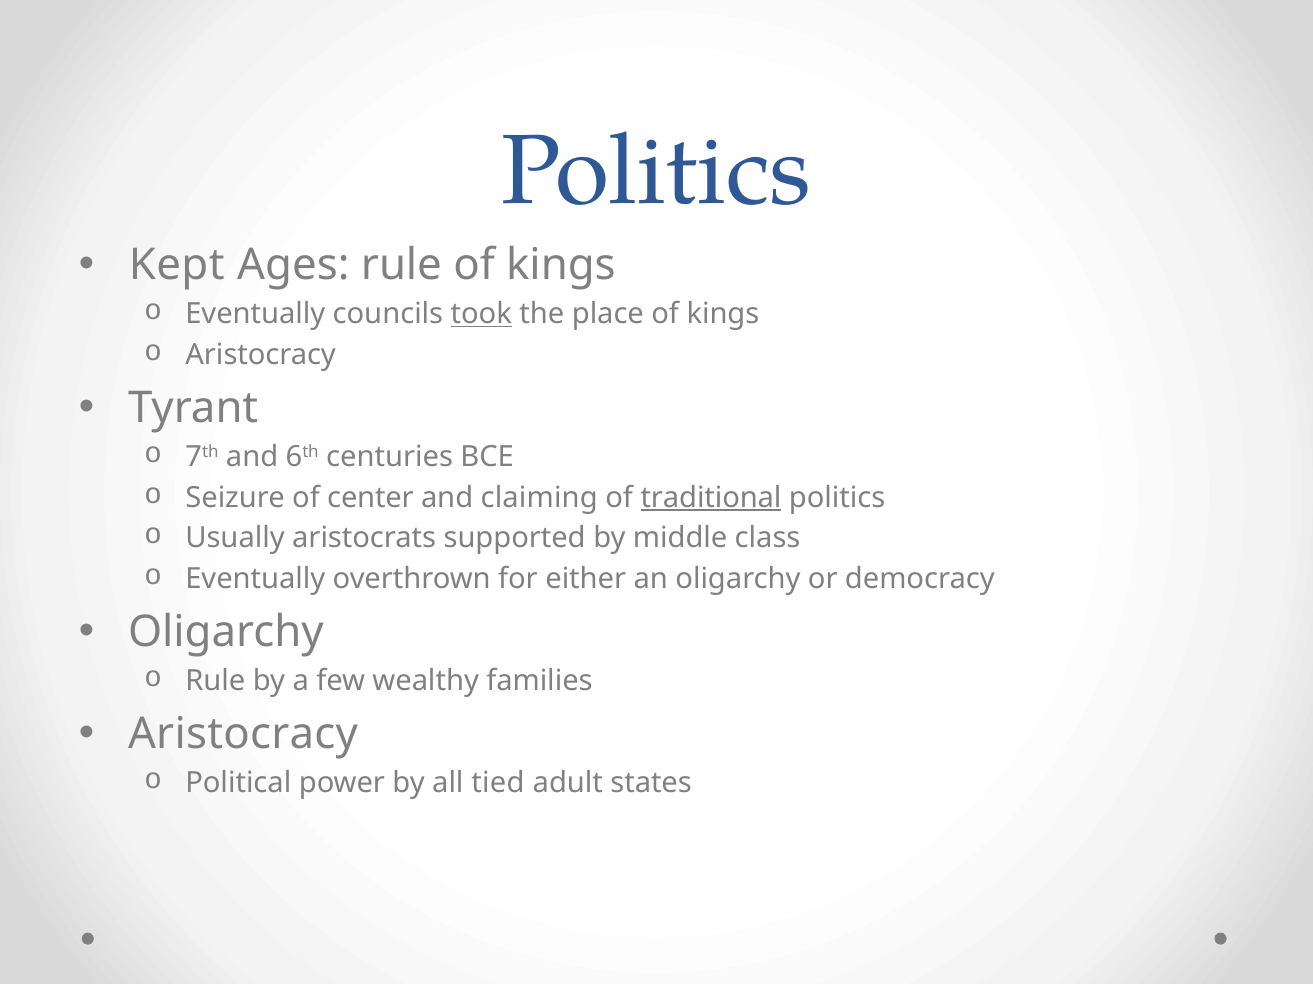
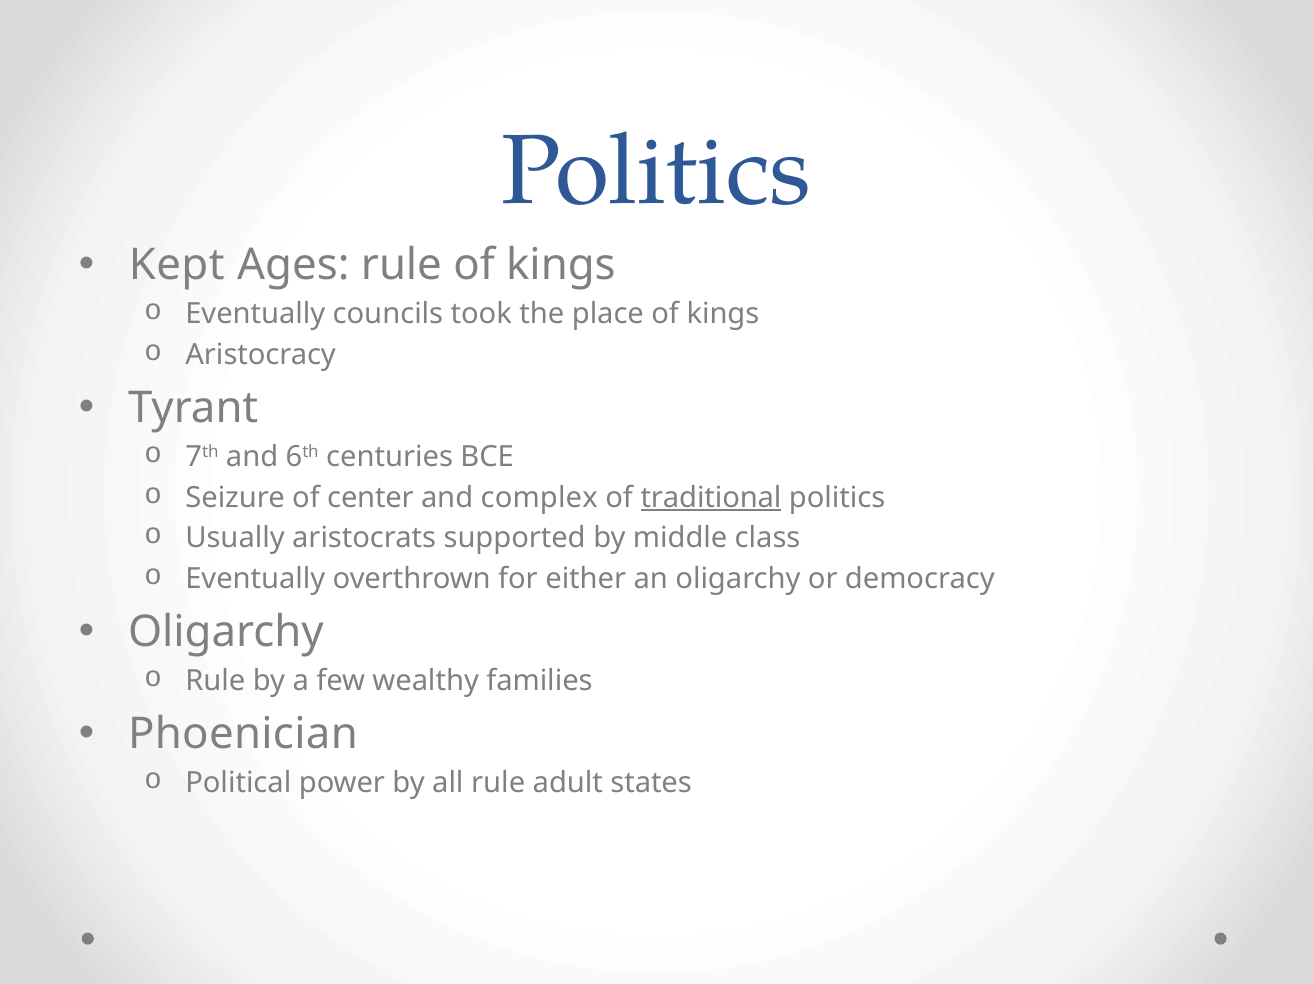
took underline: present -> none (481, 314)
claiming: claiming -> complex (539, 498)
Aristocracy: Aristocracy -> Phoenician (243, 735)
all tied: tied -> rule (498, 783)
